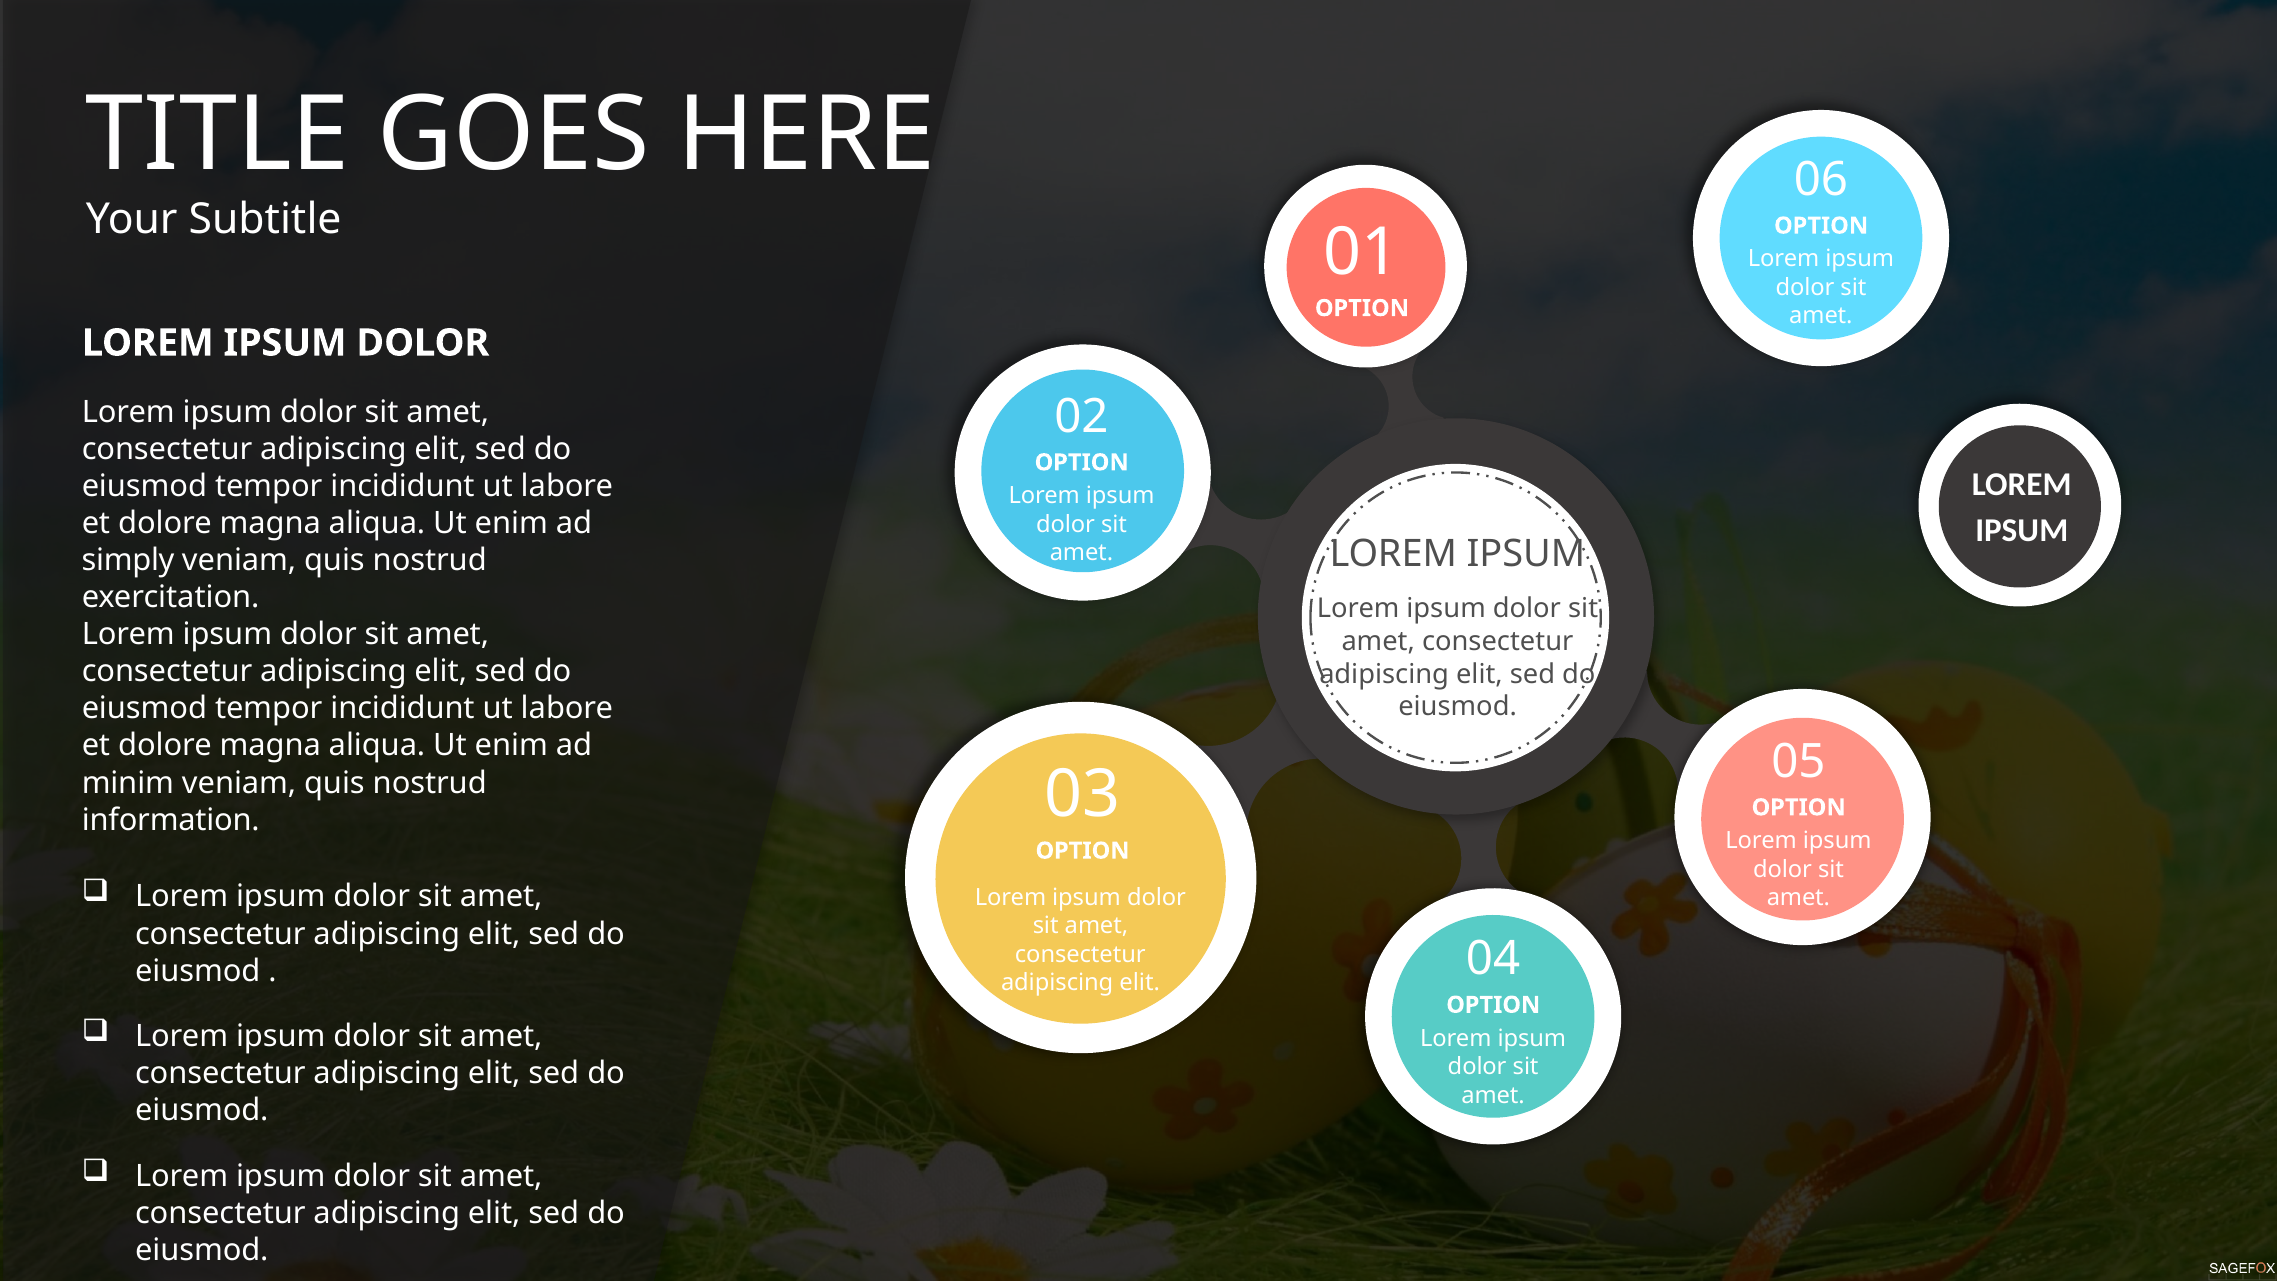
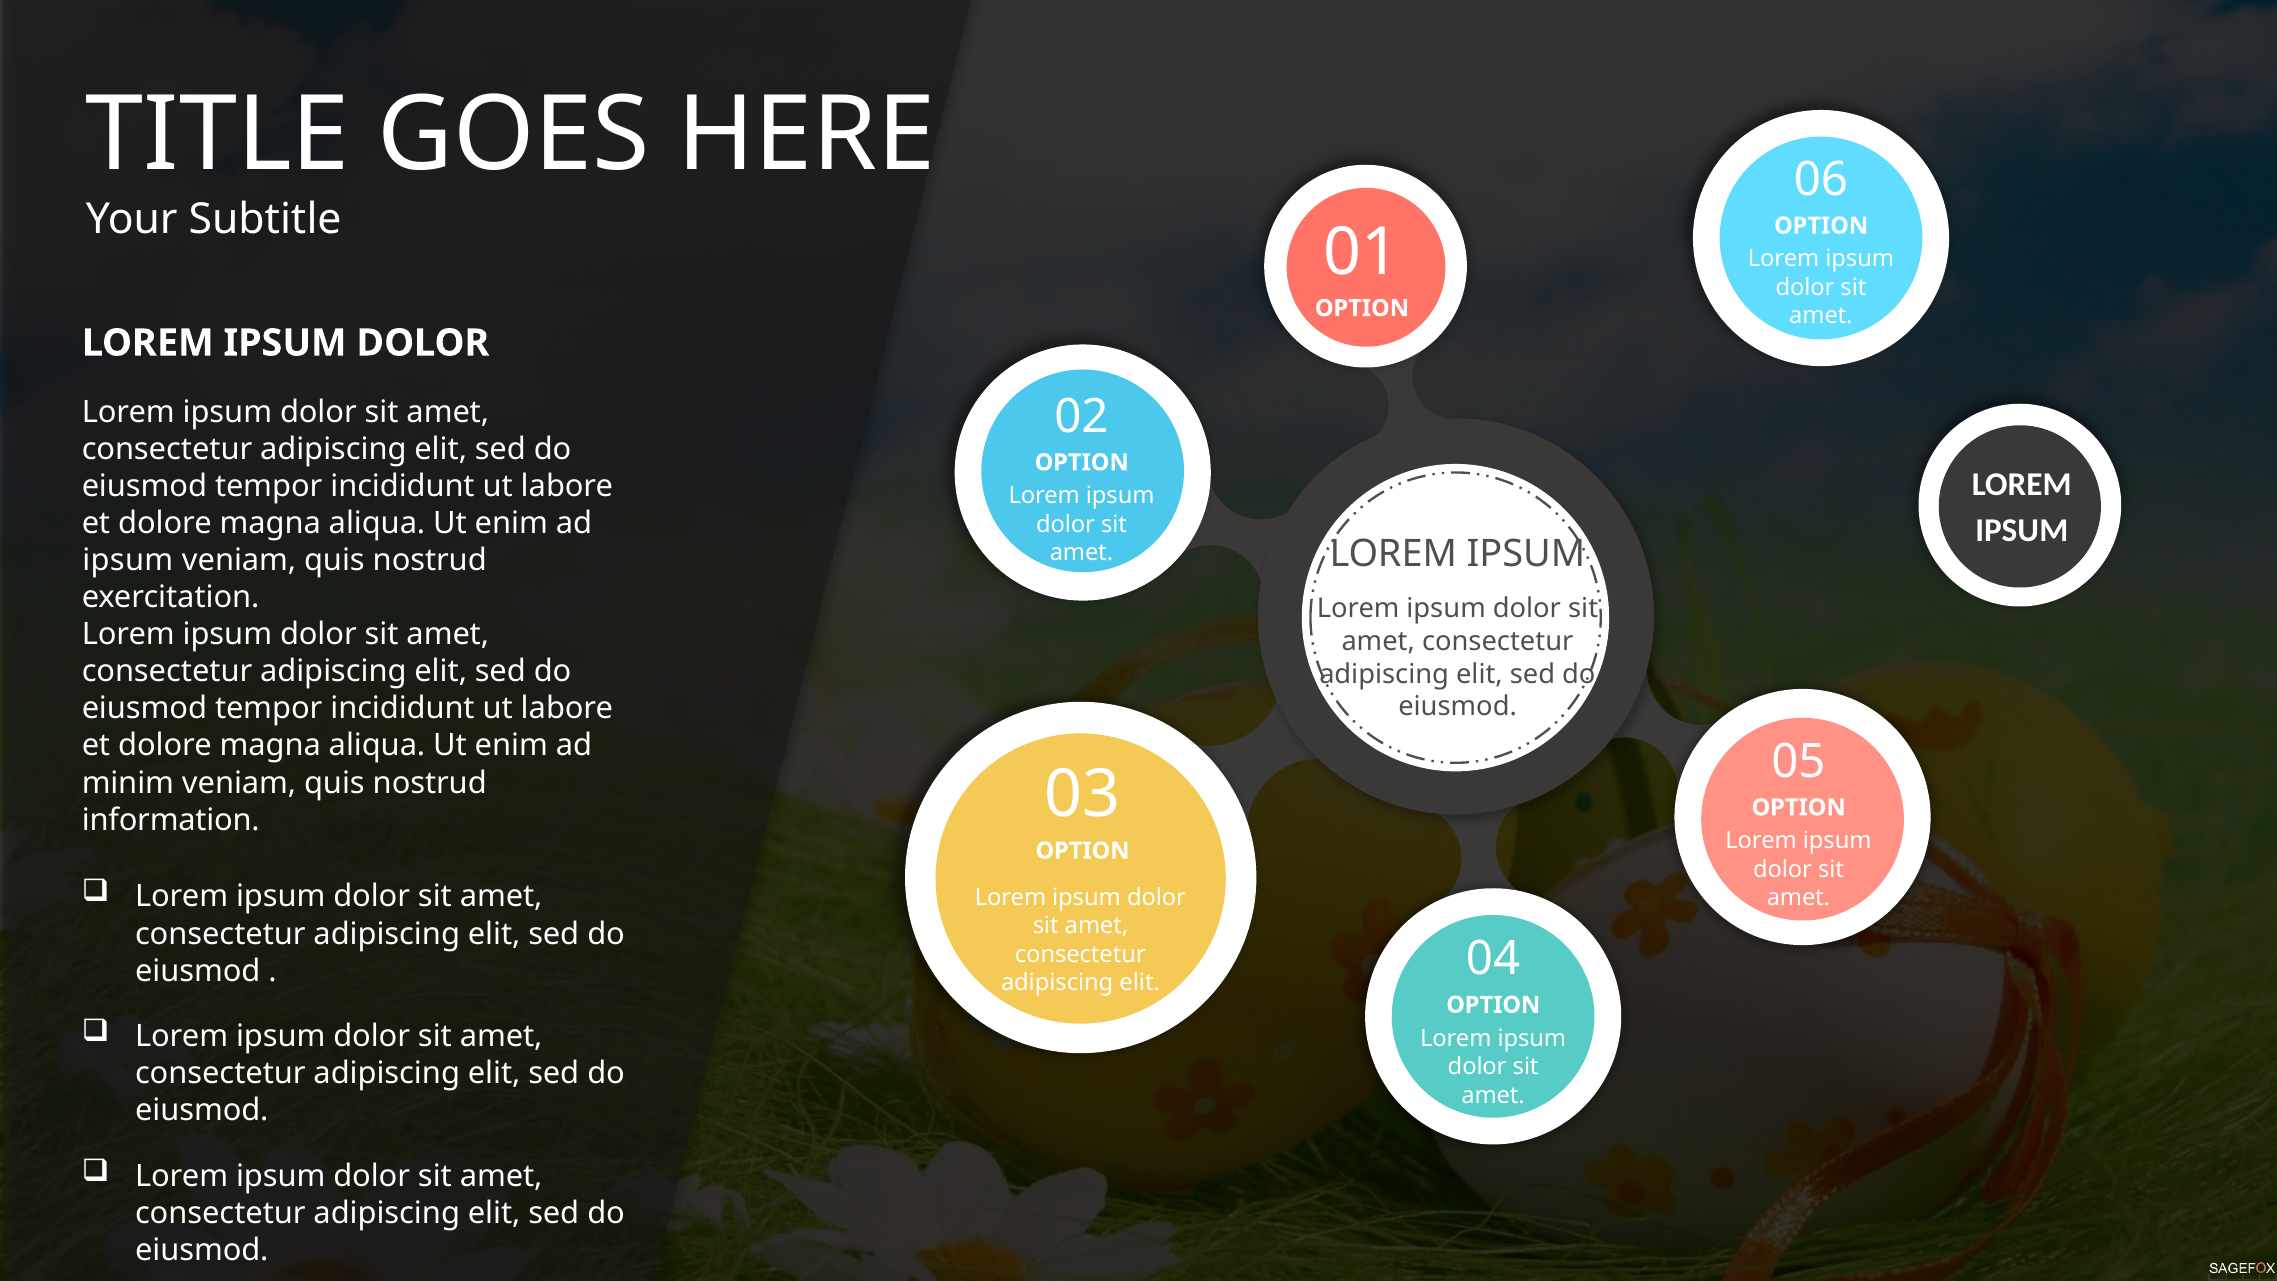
simply: simply -> ipsum (128, 560)
